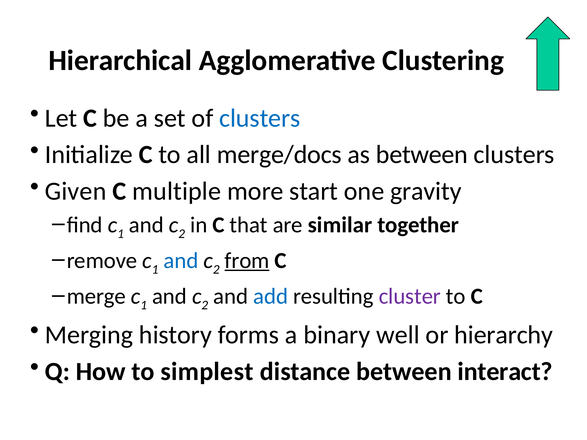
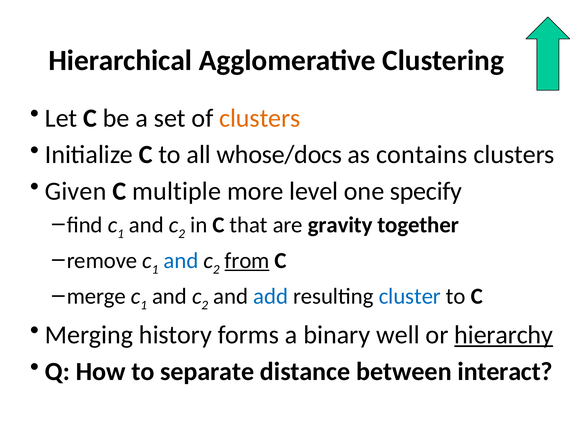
clusters colour: blue -> orange (260, 118)
merge/docs: merge/docs -> whose/docs (279, 155)
as between: between -> contains (422, 155)
start: start -> level (314, 191)
gravity: gravity -> specify (426, 191)
similar: similar -> gravity (340, 225)
cluster colour: purple -> blue (410, 297)
hierarchy underline: none -> present (504, 335)
simplest: simplest -> separate (207, 372)
